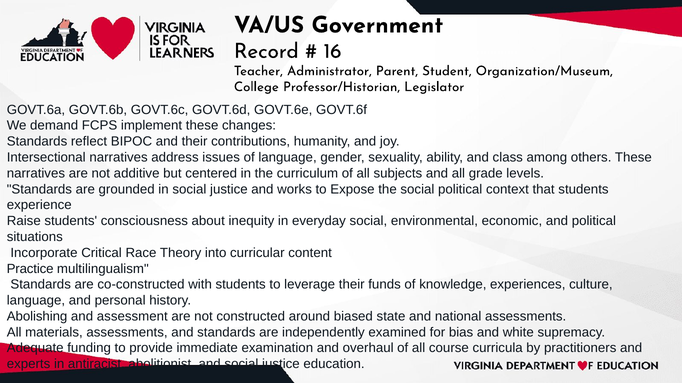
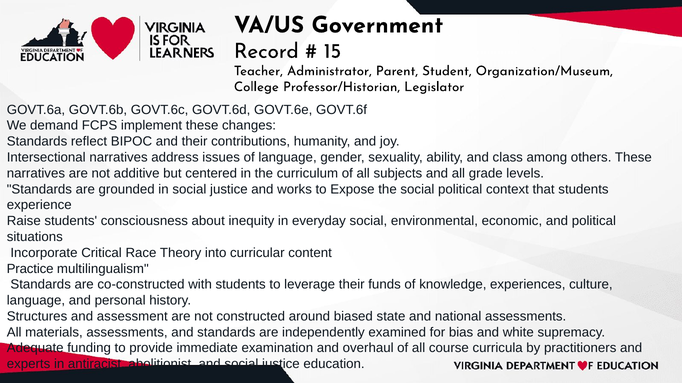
16: 16 -> 15 (332, 51)
Abolishing: Abolishing -> Structures (37, 317)
